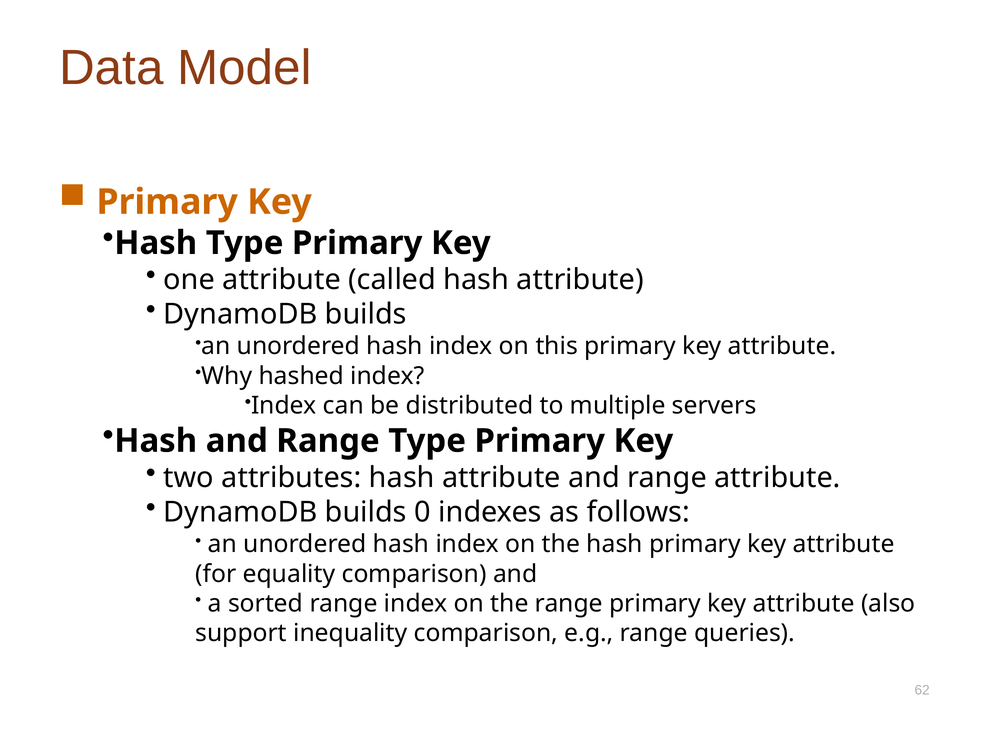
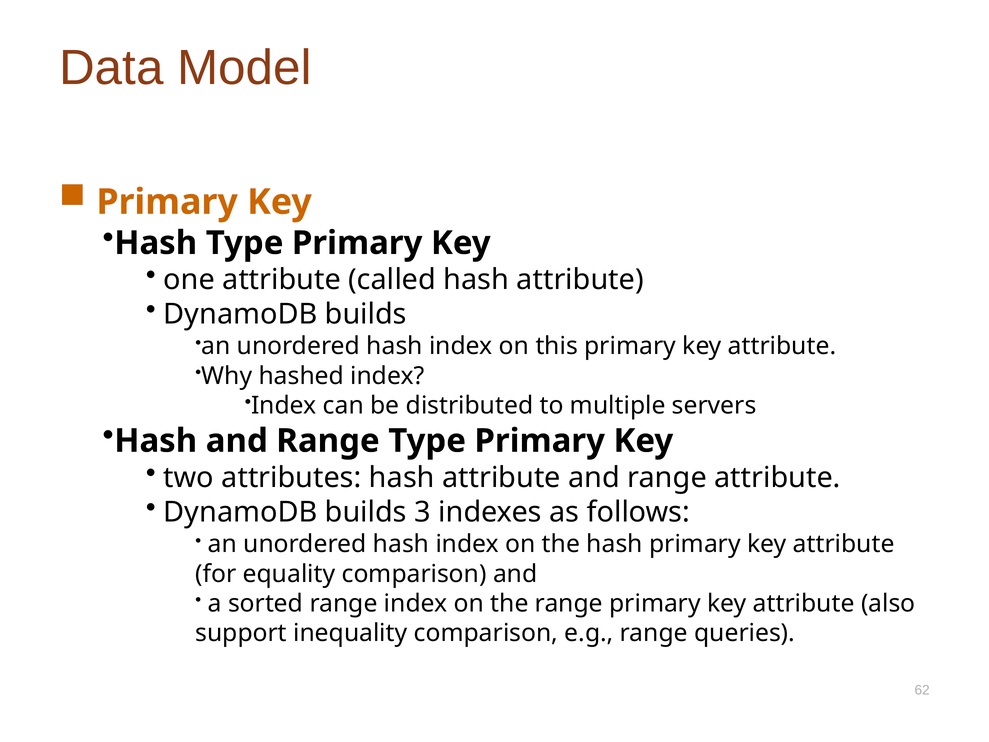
0: 0 -> 3 (422, 512)
